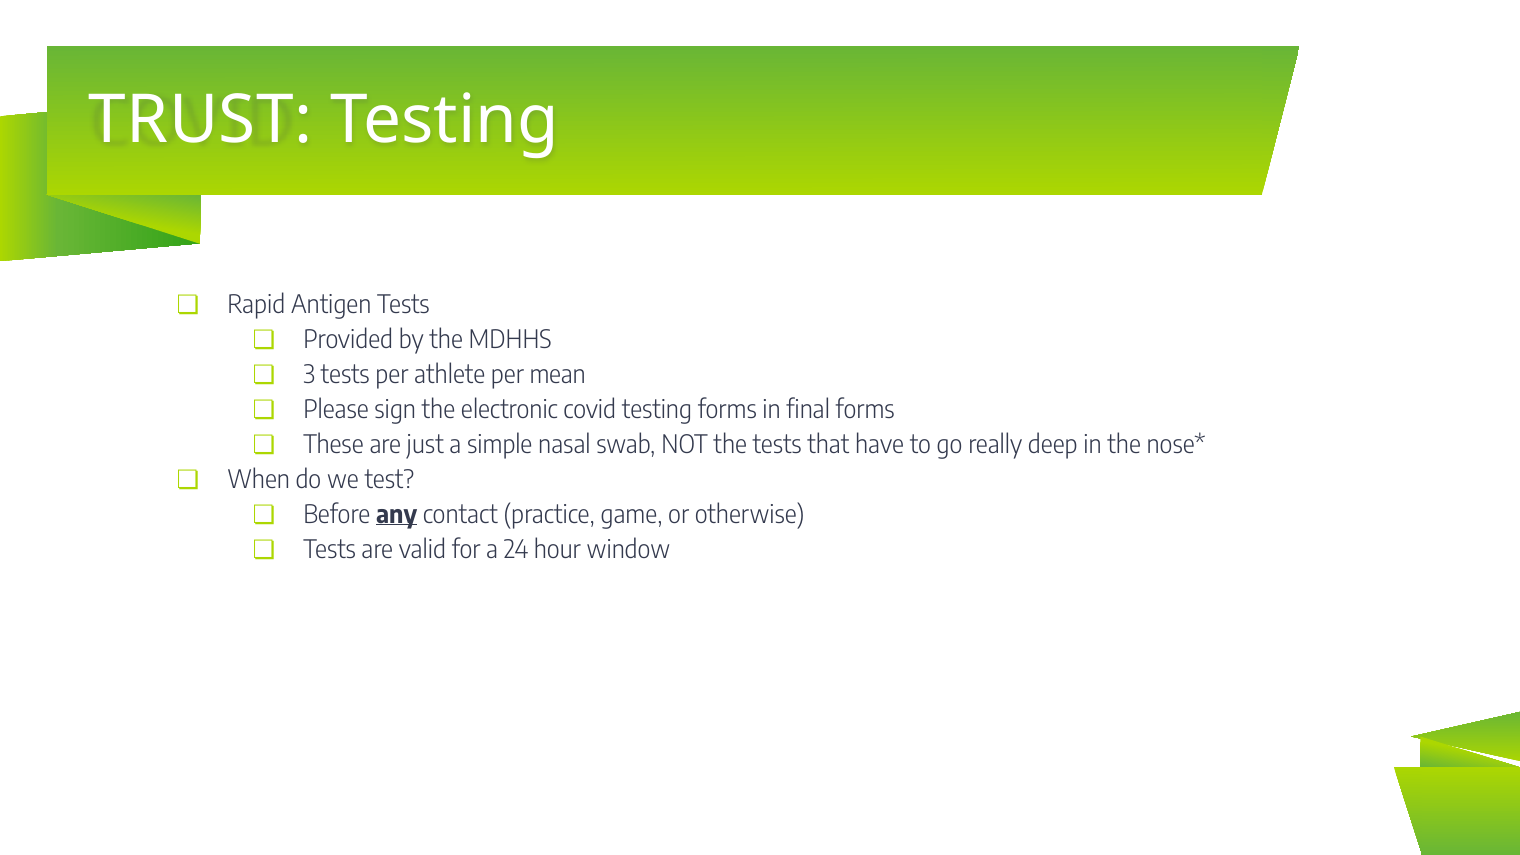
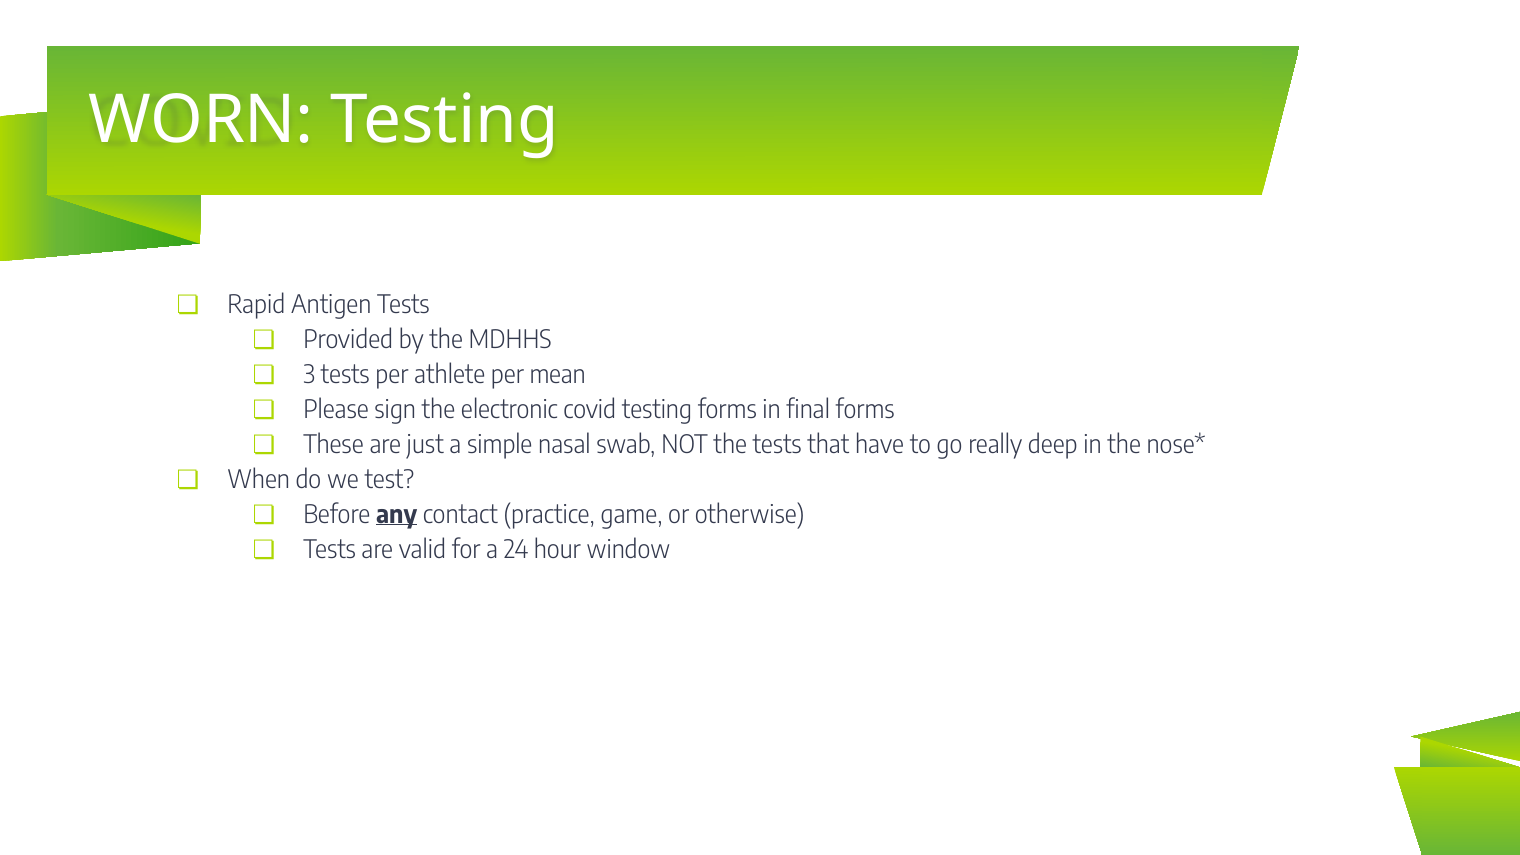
TRUST: TRUST -> WORN (201, 120)
